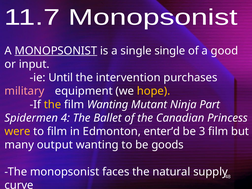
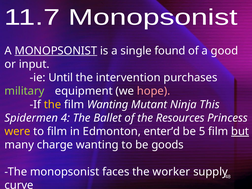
single single: single -> found (170, 51)
military colour: pink -> light green (24, 91)
hope colour: yellow -> pink (154, 91)
Part: Part -> This (210, 105)
Canadian: Canadian -> Resources (180, 118)
3: 3 -> 5 (202, 131)
but underline: none -> present (240, 131)
output: output -> charge (55, 145)
natural: natural -> worker (171, 172)
